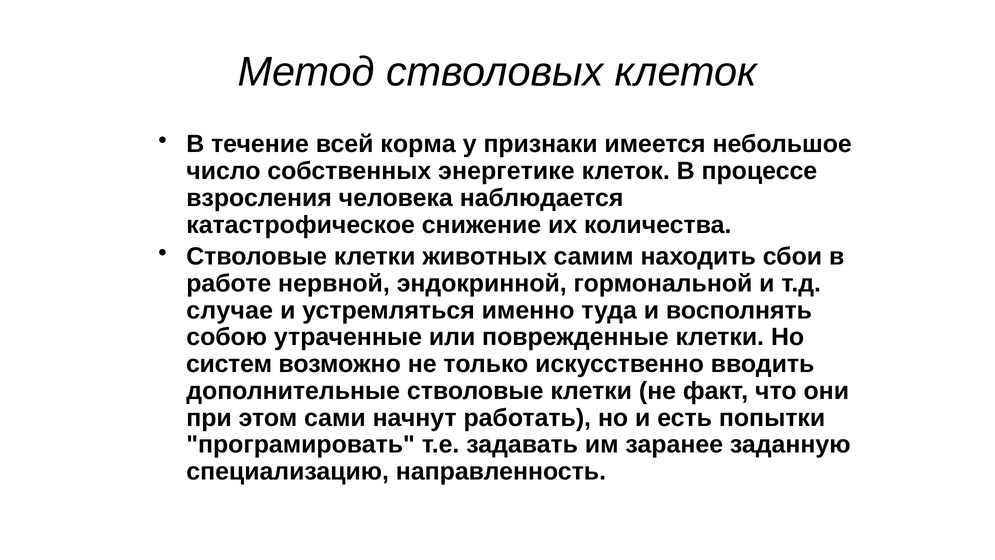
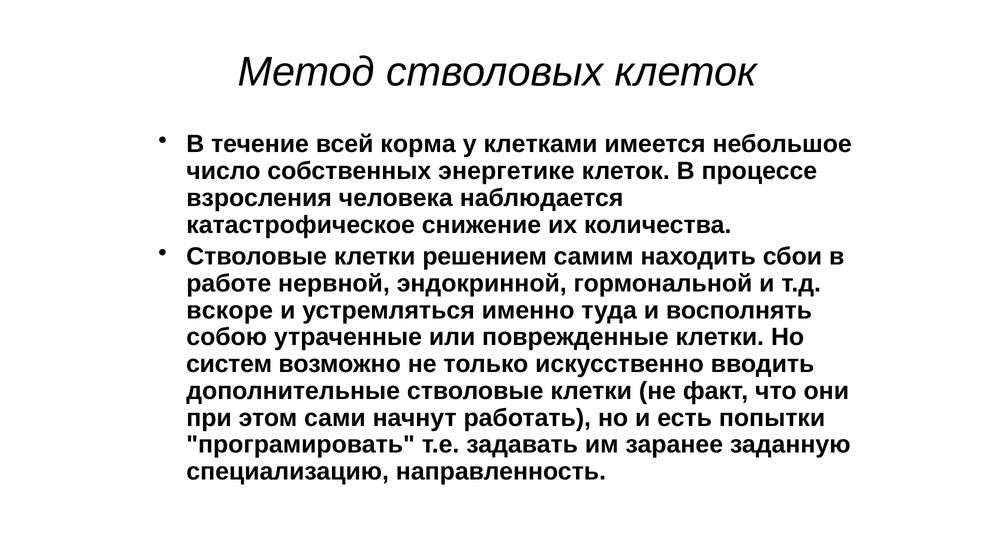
признаки: признаки -> клетками (541, 144)
животных: животных -> решением (485, 257)
случае: случае -> вскоре (230, 310)
